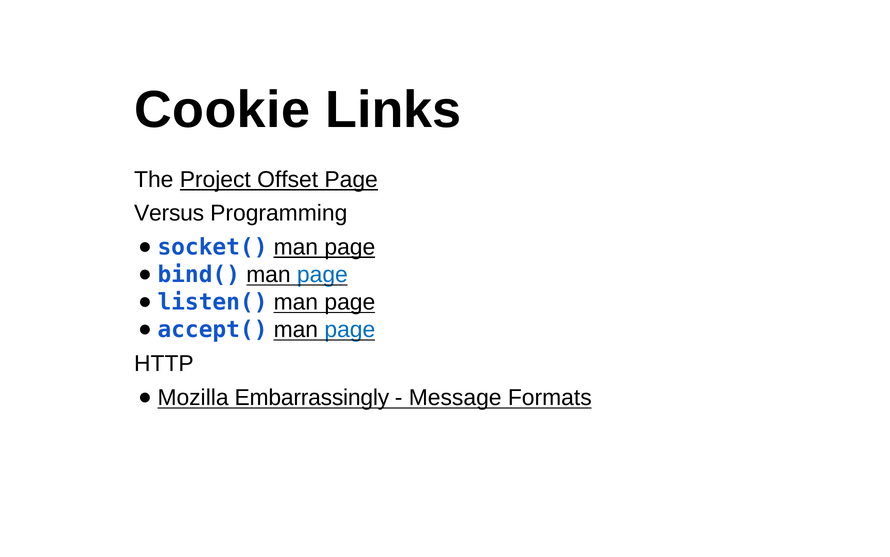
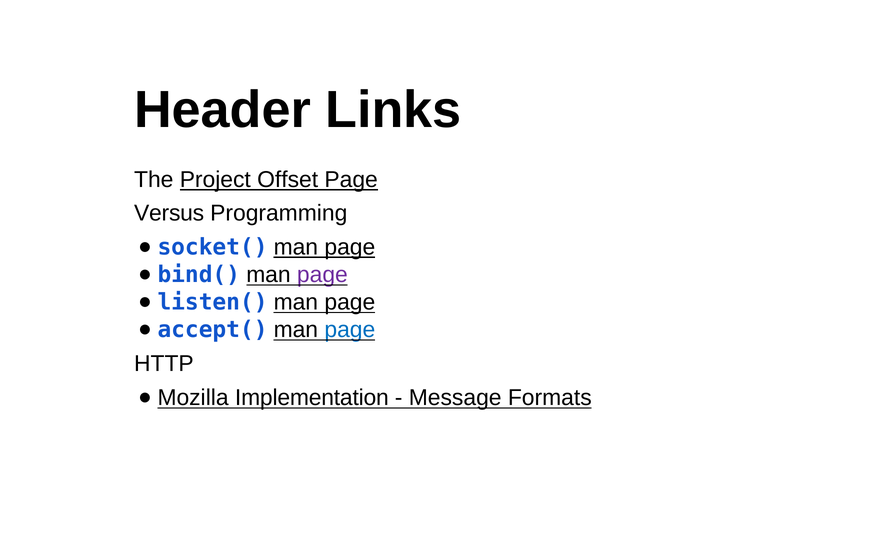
Cookie: Cookie -> Header (222, 110)
page colour: blue -> purple (322, 274)
Embarrassingly: Embarrassingly -> Implementation (312, 397)
